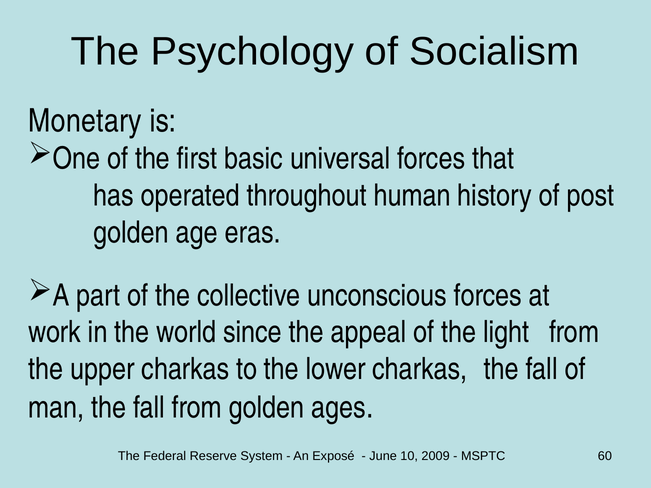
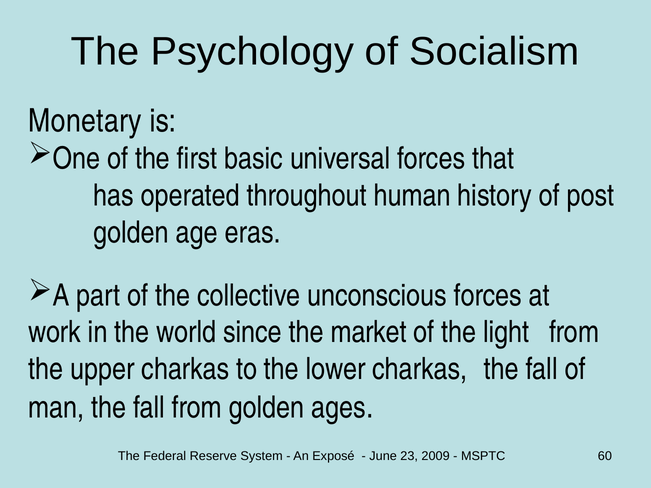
appeal: appeal -> market (369, 332)
10: 10 -> 23 (409, 456)
